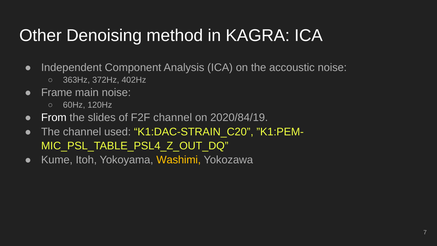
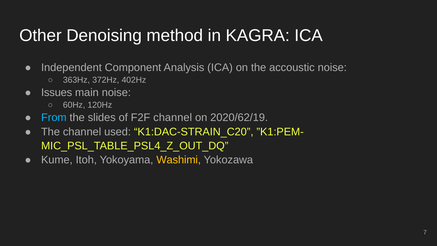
Frame: Frame -> Issues (57, 93)
From colour: white -> light blue (54, 118)
2020/84/19: 2020/84/19 -> 2020/62/19 (239, 118)
